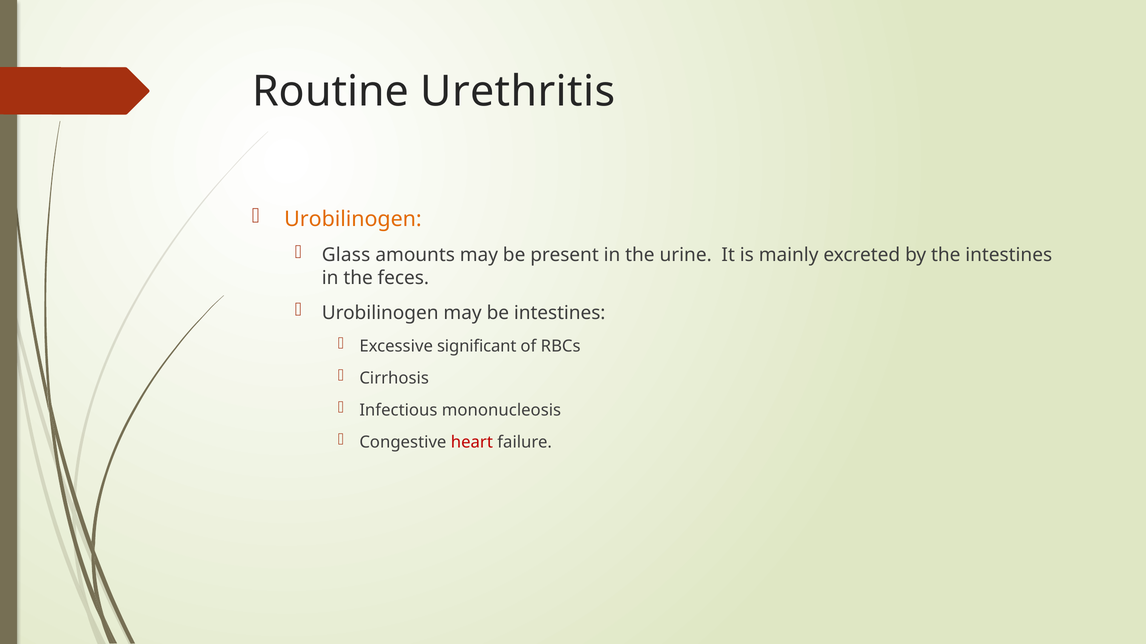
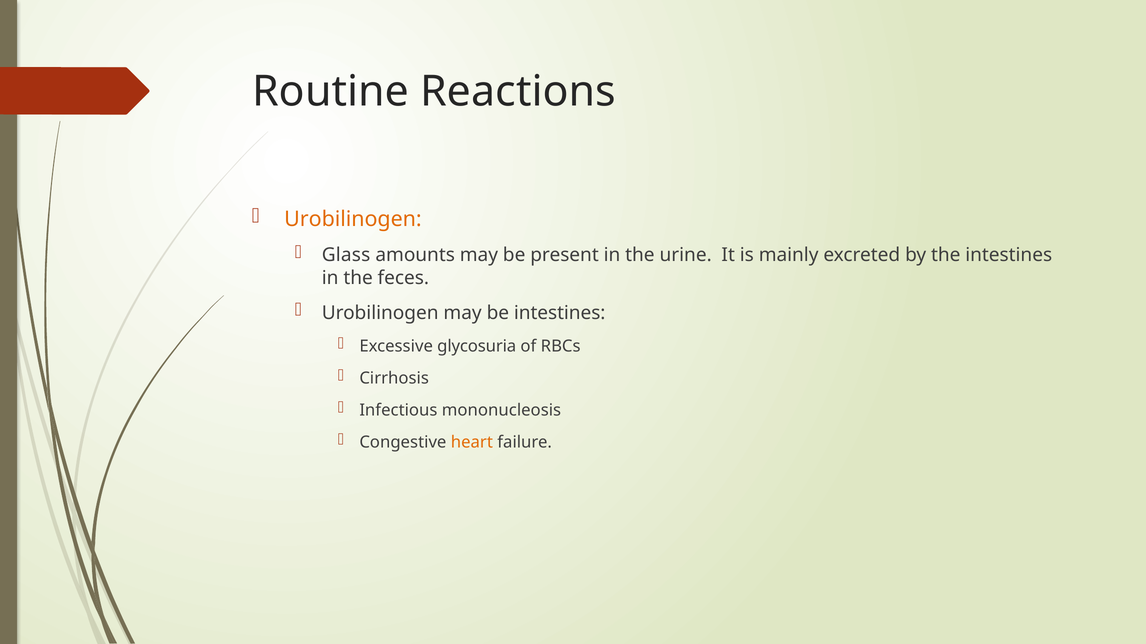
Urethritis: Urethritis -> Reactions (518, 92)
significant: significant -> glycosuria (477, 346)
heart colour: red -> orange (472, 442)
